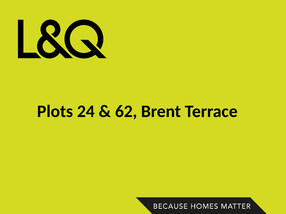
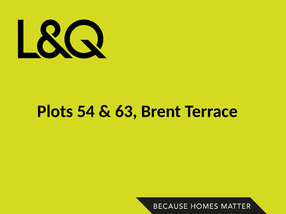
24: 24 -> 54 (86, 112)
62: 62 -> 63 (126, 112)
